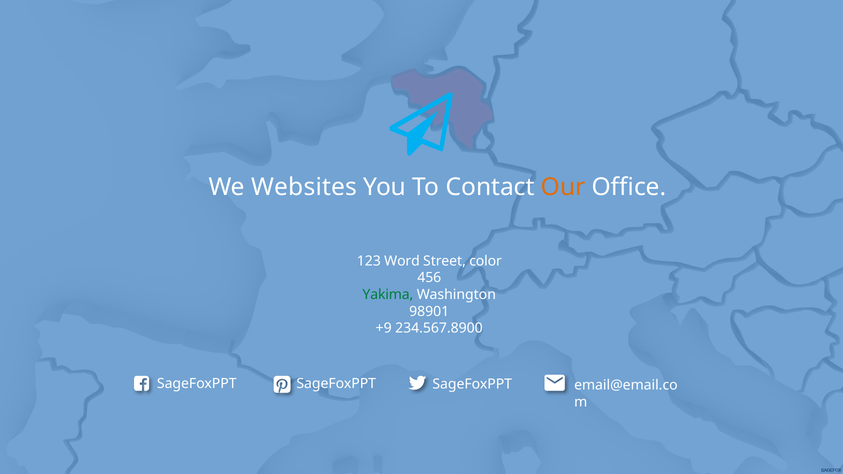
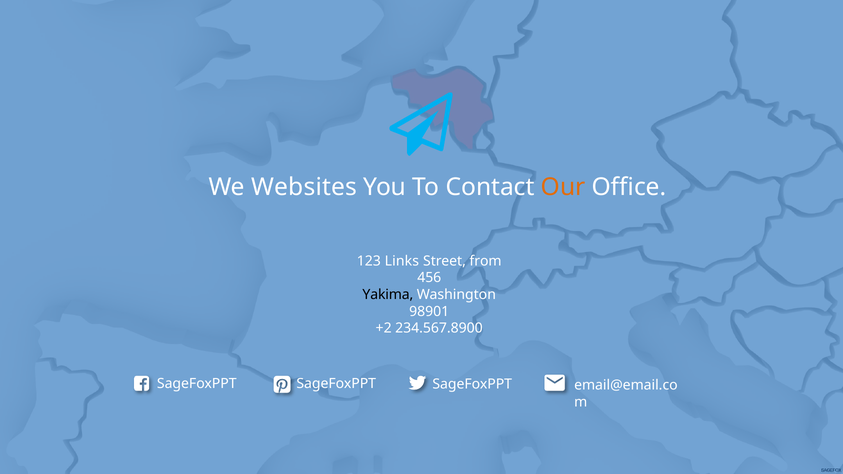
Word: Word -> Links (402, 261)
color: color -> from (486, 261)
Yakima colour: green -> black (388, 295)
+9: +9 -> +2 (384, 328)
